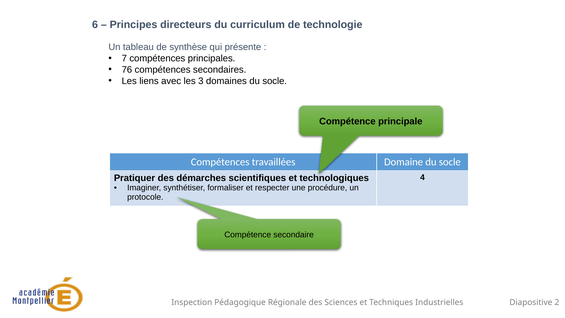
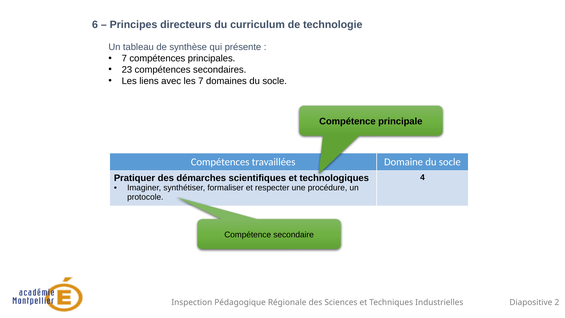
76: 76 -> 23 (127, 70)
les 3: 3 -> 7 (201, 81)
